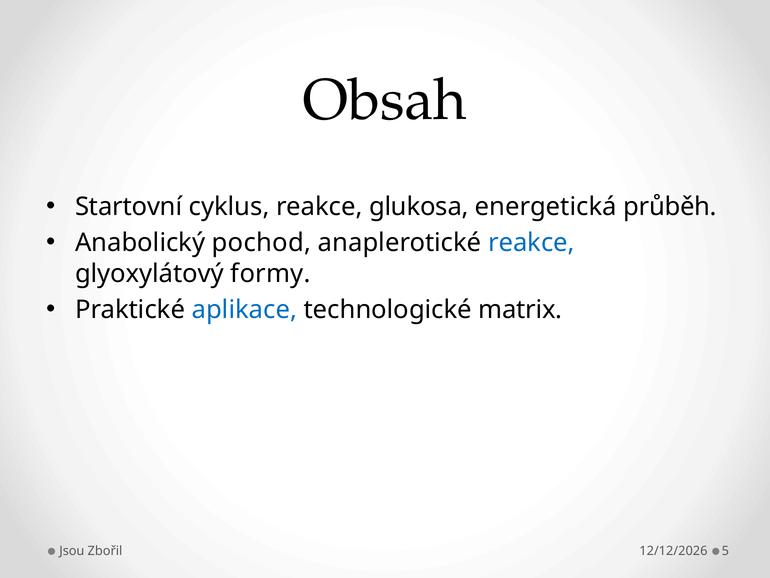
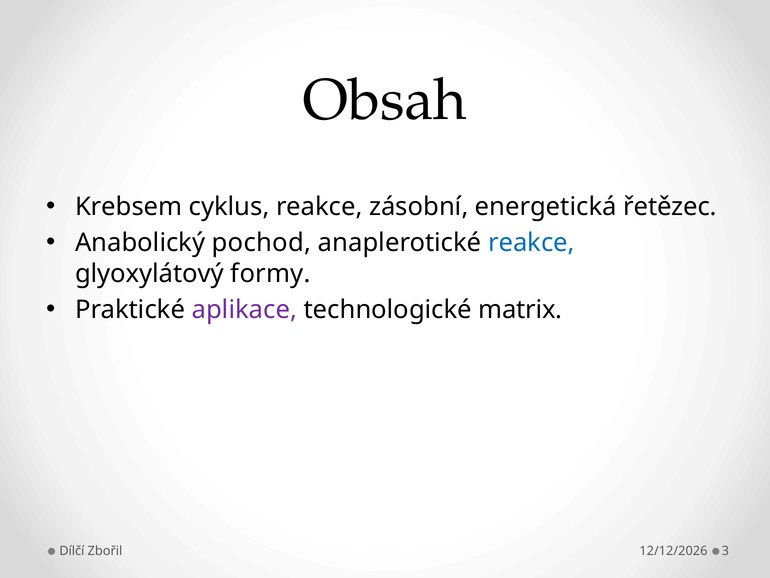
Startovní: Startovní -> Krebsem (129, 207)
glukosa: glukosa -> zásobní (419, 207)
průběh: průběh -> řetězec (670, 207)
aplikace colour: blue -> purple (244, 309)
Jsou: Jsou -> Dílčí (72, 550)
5: 5 -> 3 (725, 550)
